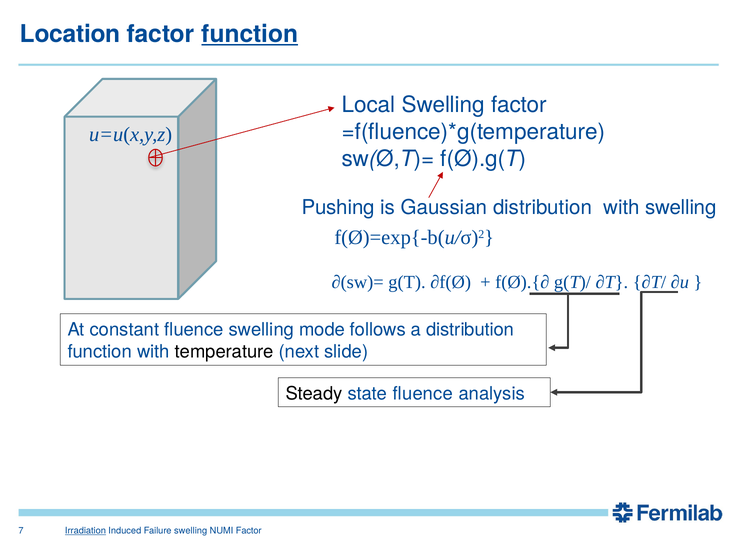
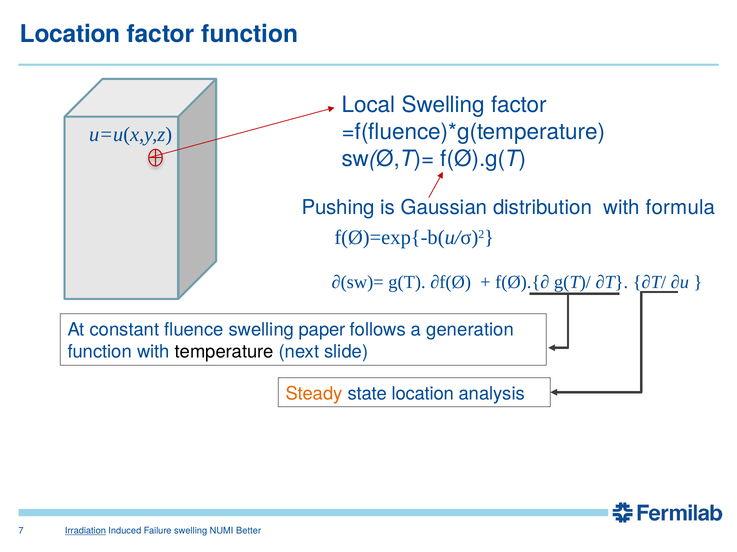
function underline: present -> none (250, 34)
with swelling: swelling -> formula (681, 208)
mode: mode -> paper (322, 330)
a distribution: distribution -> generation (470, 330)
Steady colour: black -> orange (314, 394)
state fluence: fluence -> location (423, 394)
NUMI Factor: Factor -> Better (249, 531)
